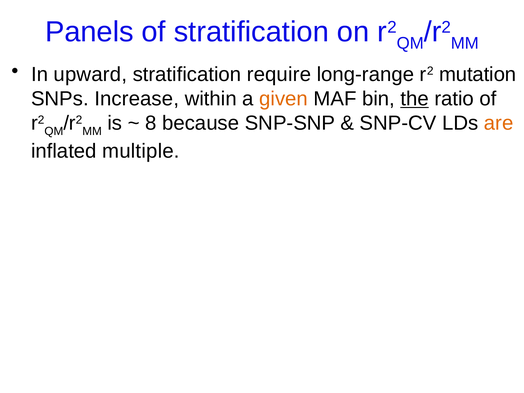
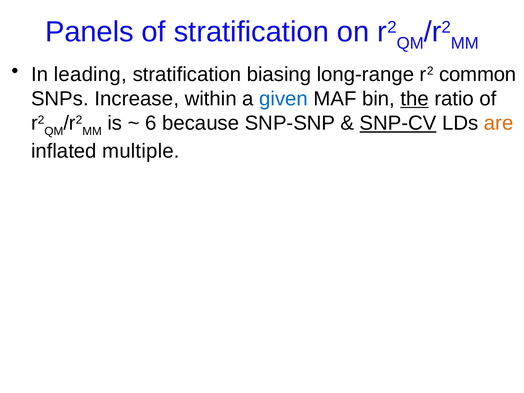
upward: upward -> leading (90, 74)
require: require -> biasing (279, 74)
mutation: mutation -> common (478, 74)
given colour: orange -> blue (284, 99)
8: 8 -> 6 (151, 123)
SNP-CV underline: none -> present (398, 123)
